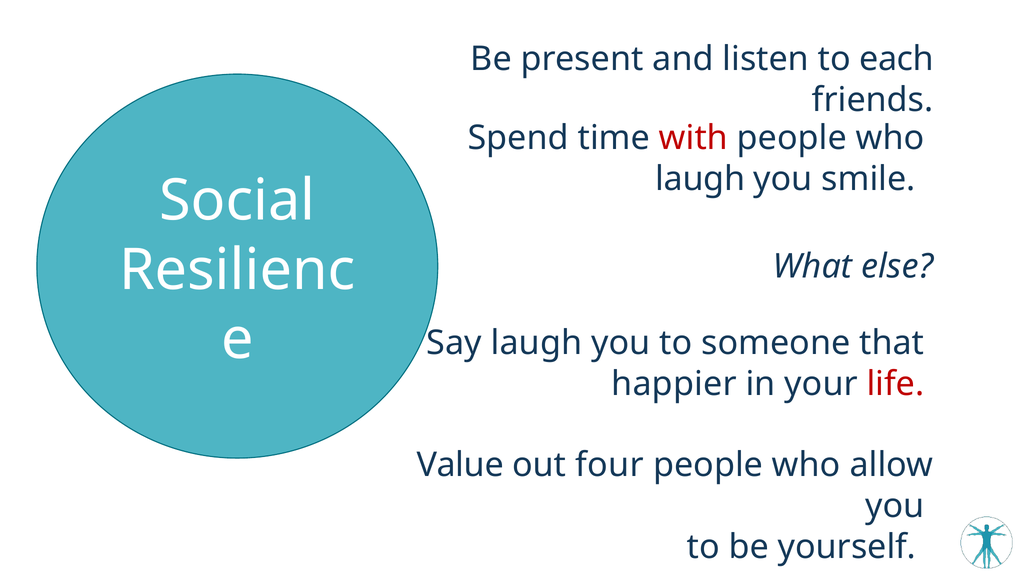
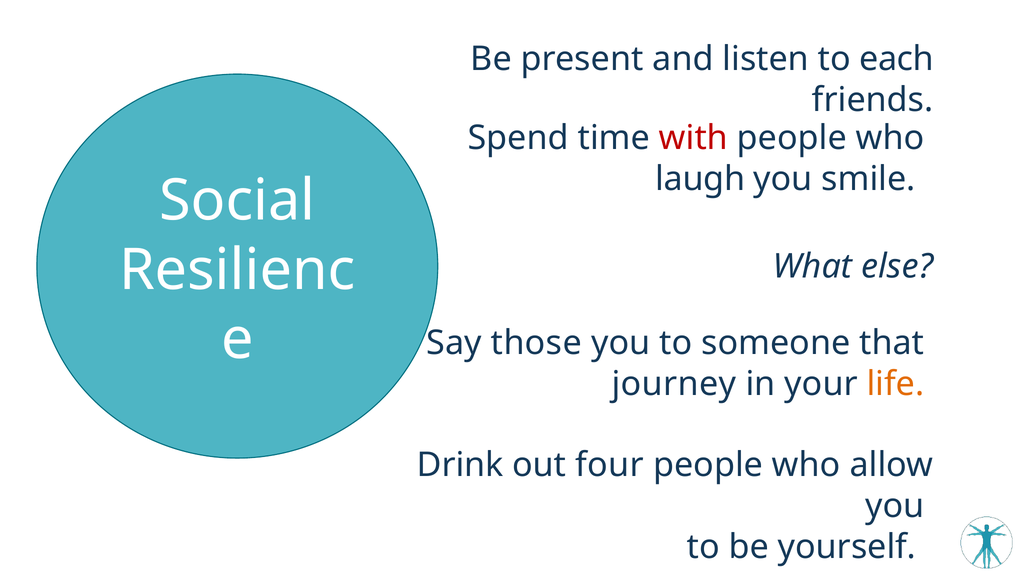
Say laugh: laugh -> those (536, 343)
happier: happier -> journey (674, 384)
life colour: red -> orange (895, 384)
Value: Value -> Drink (460, 465)
